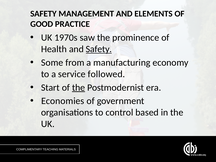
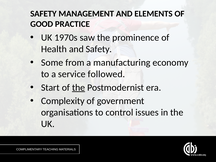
Safety underline: present -> none (99, 49)
Economies: Economies -> Complexity (63, 101)
based: based -> issues (147, 112)
